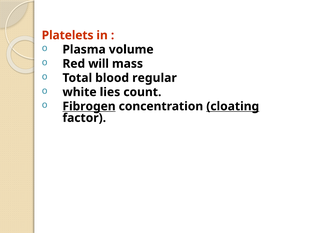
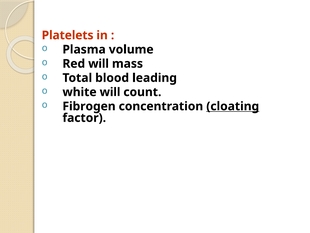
regular: regular -> leading (155, 78)
white lies: lies -> will (110, 92)
Fibrogen underline: present -> none (89, 106)
